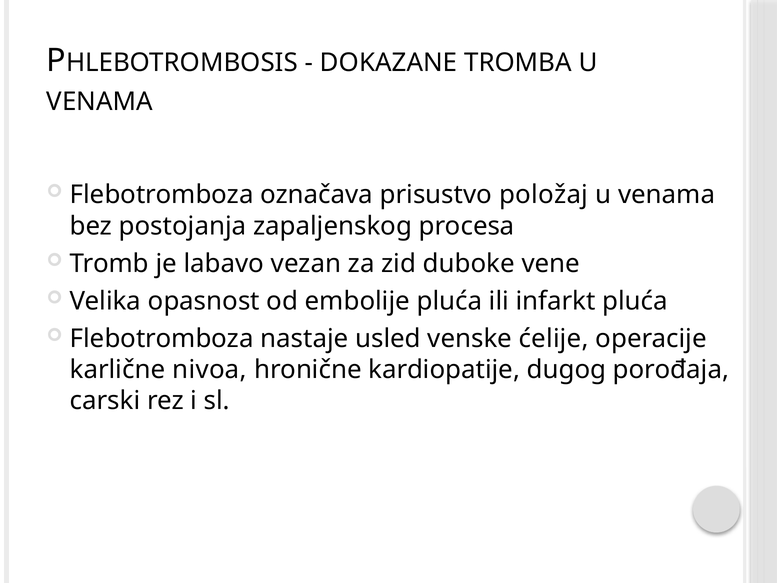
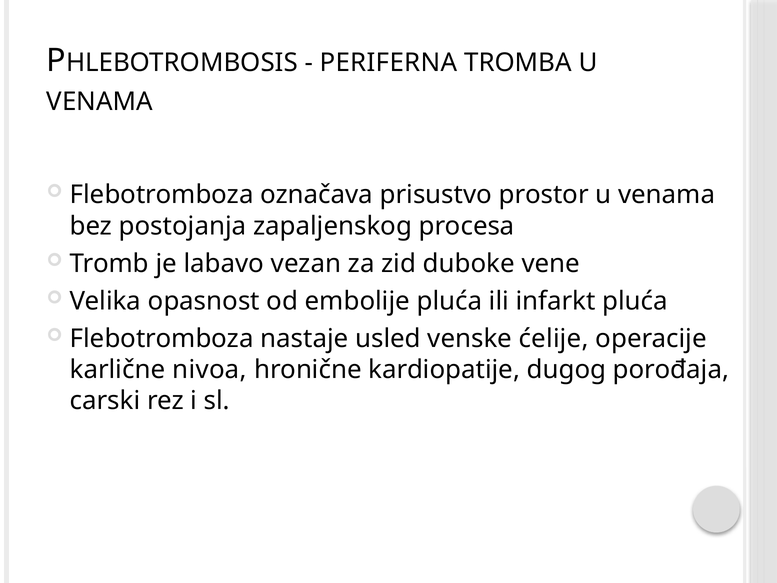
DOKAZANE: DOKAZANE -> PERIFERNA (388, 63)
položaj: položaj -> prostor (544, 195)
